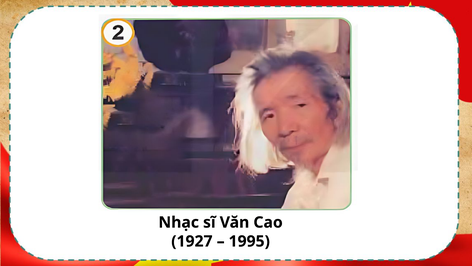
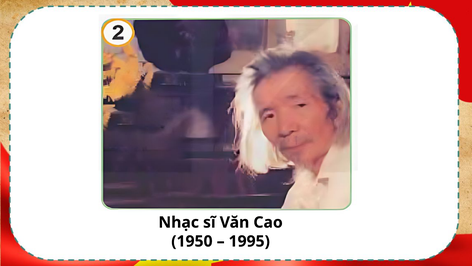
1927: 1927 -> 1950 (192, 241)
